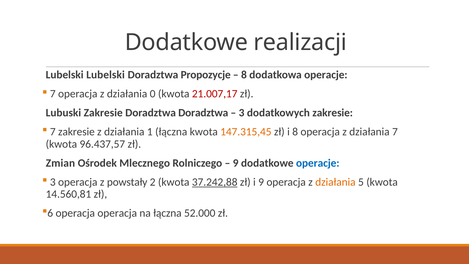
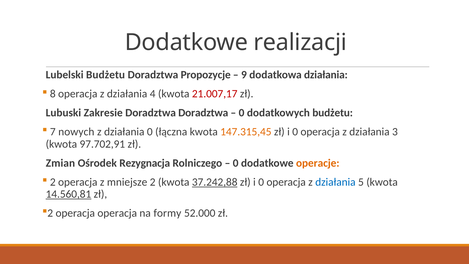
Lubelski Lubelski: Lubelski -> Budżetu (106, 75)
8: 8 -> 9 (244, 75)
dodatkowa operacje: operacje -> działania (326, 75)
7: 7 -> 8 (53, 94)
0: 0 -> 4 (153, 94)
3: 3 -> 0 (242, 113)
dodatkowych zakresie: zakresie -> budżetu (333, 113)
7 zakresie: zakresie -> nowych (76, 132)
działania 1: 1 -> 0 (150, 132)
8: 8 -> 0 (295, 132)
działania 7: 7 -> 3 (395, 132)
96.437,57: 96.437,57 -> 97.702,91 (102, 144)
Mlecznego: Mlecznego -> Rezygnacja (145, 163)
9: 9 -> 0 (236, 163)
operacje colour: blue -> orange (318, 163)
3: 3 -> 2 (53, 182)
powstały: powstały -> mniejsze (127, 182)
9: 9 -> 0 (261, 182)
działania colour: orange -> blue (335, 182)
14.560,81 underline: none -> present (68, 194)
6: 6 -> 2 (50, 213)
na łączna: łączna -> formy (167, 213)
